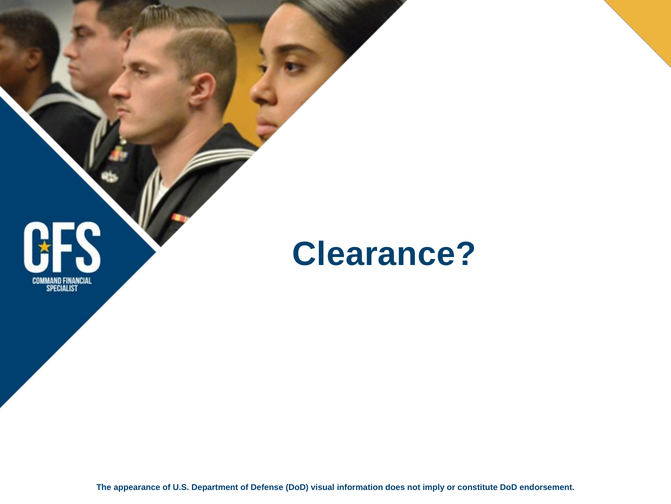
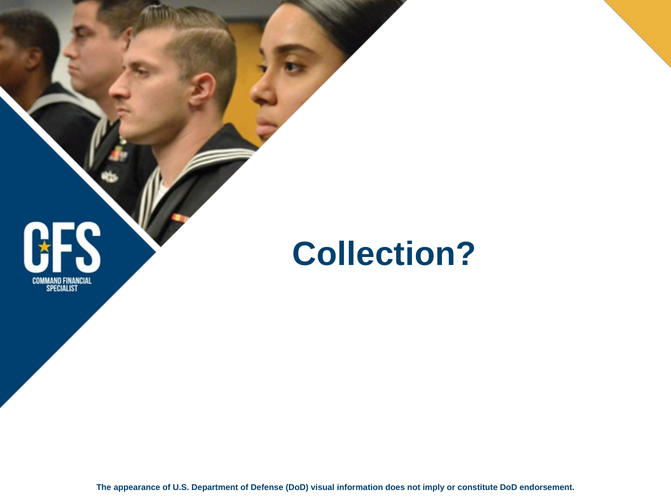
Clearance: Clearance -> Collection (384, 254)
